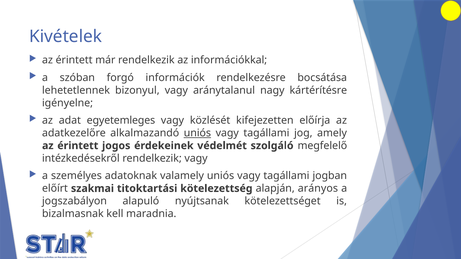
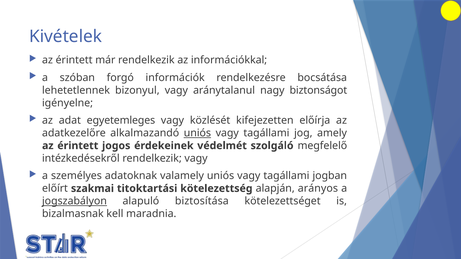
kártérítésre: kártérítésre -> biztonságot (318, 90)
jogszabályon underline: none -> present (74, 201)
nyújtsanak: nyújtsanak -> biztosítása (202, 201)
